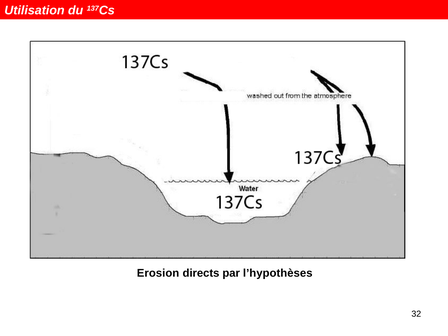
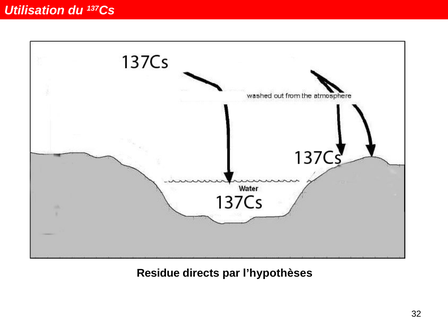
Erosion: Erosion -> Residue (158, 273)
